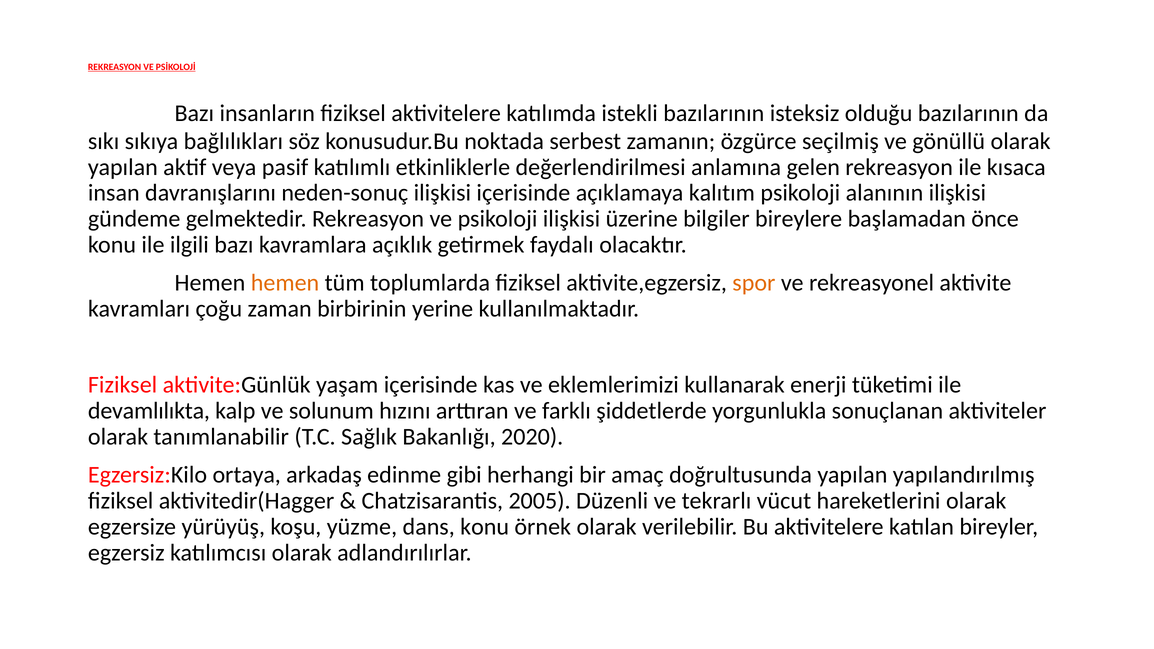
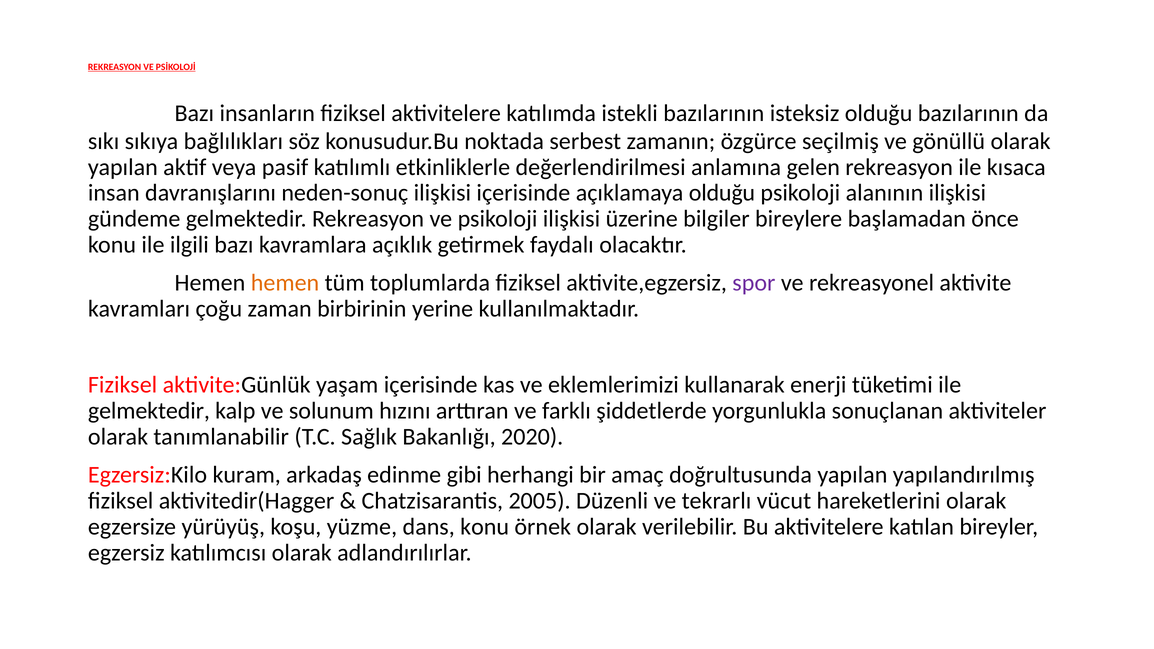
açıklamaya kalıtım: kalıtım -> olduğu (722, 193)
spor colour: orange -> purple (754, 283)
devamlılıkta: devamlılıkta -> gelmektedir (149, 411)
ortaya: ortaya -> kuram (247, 475)
